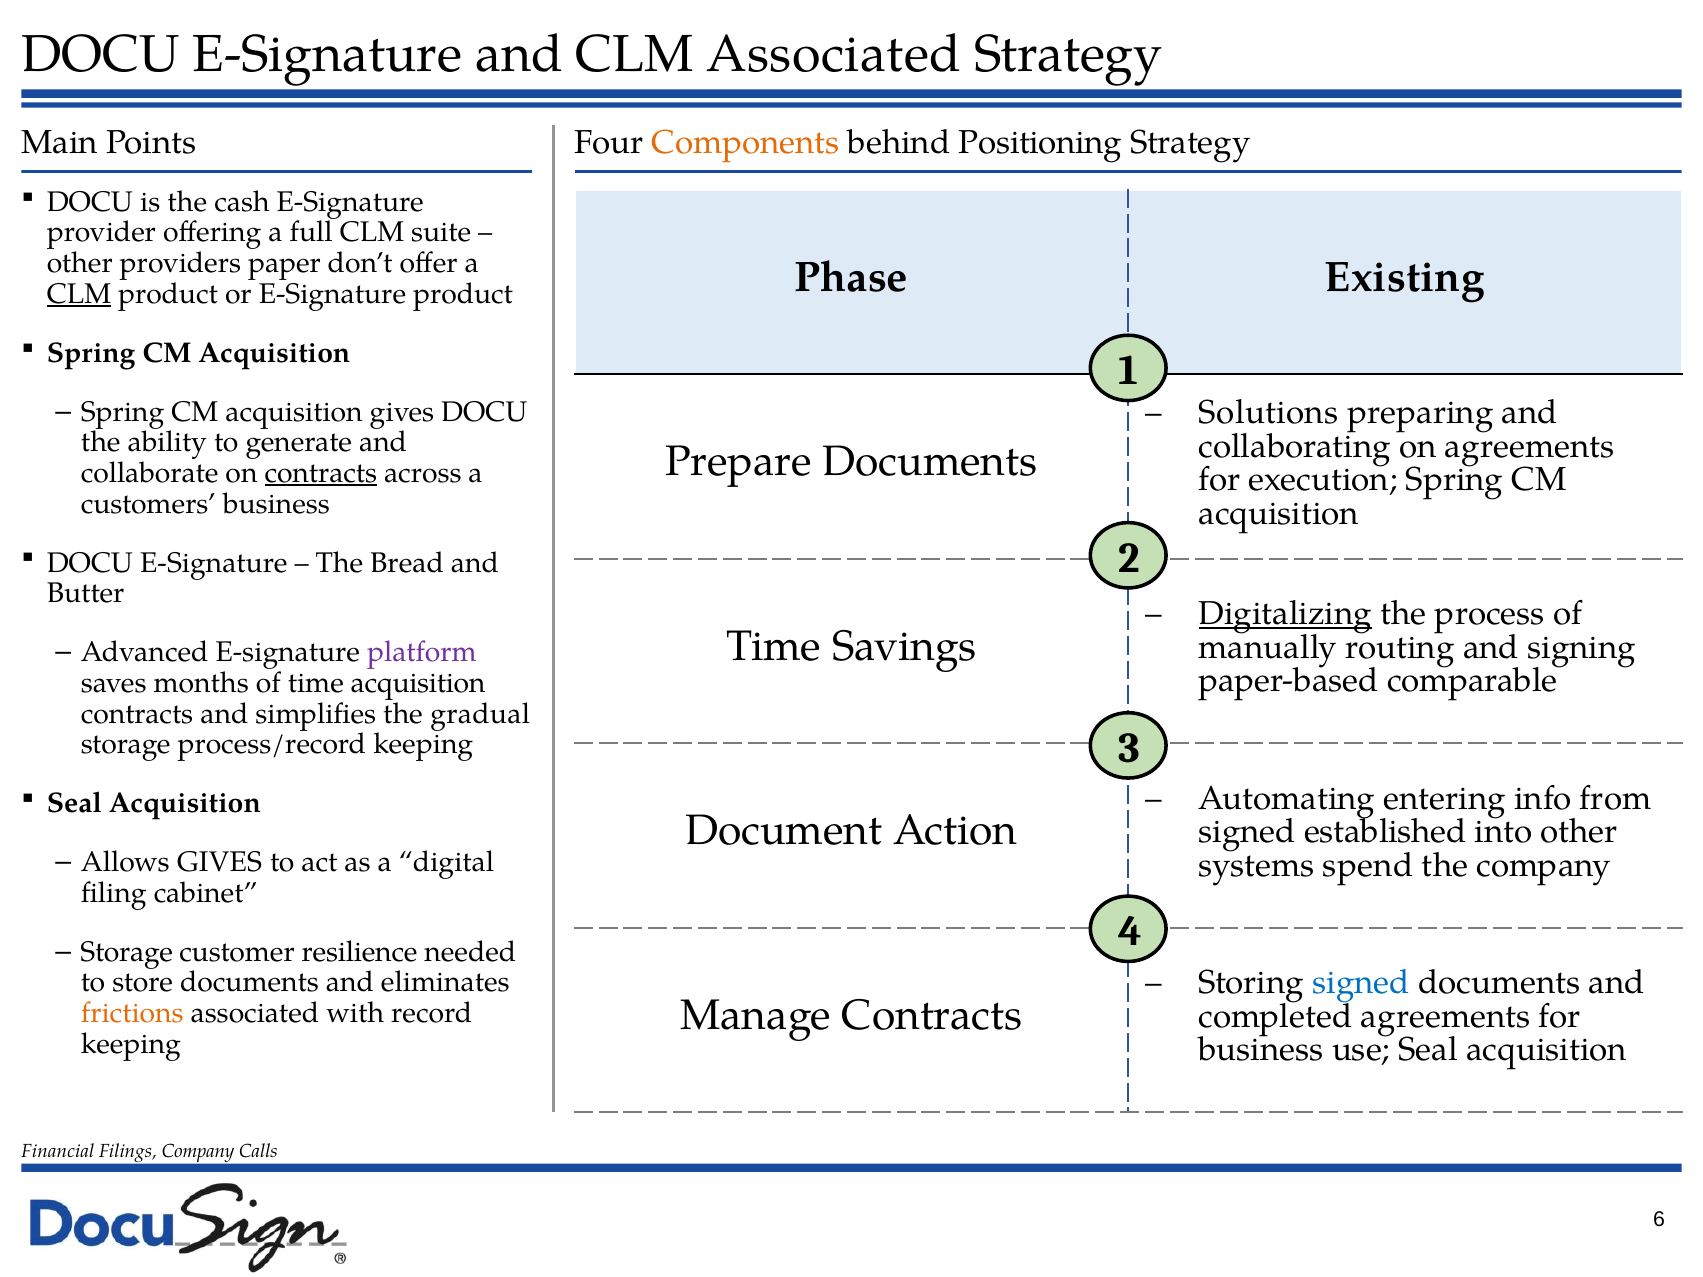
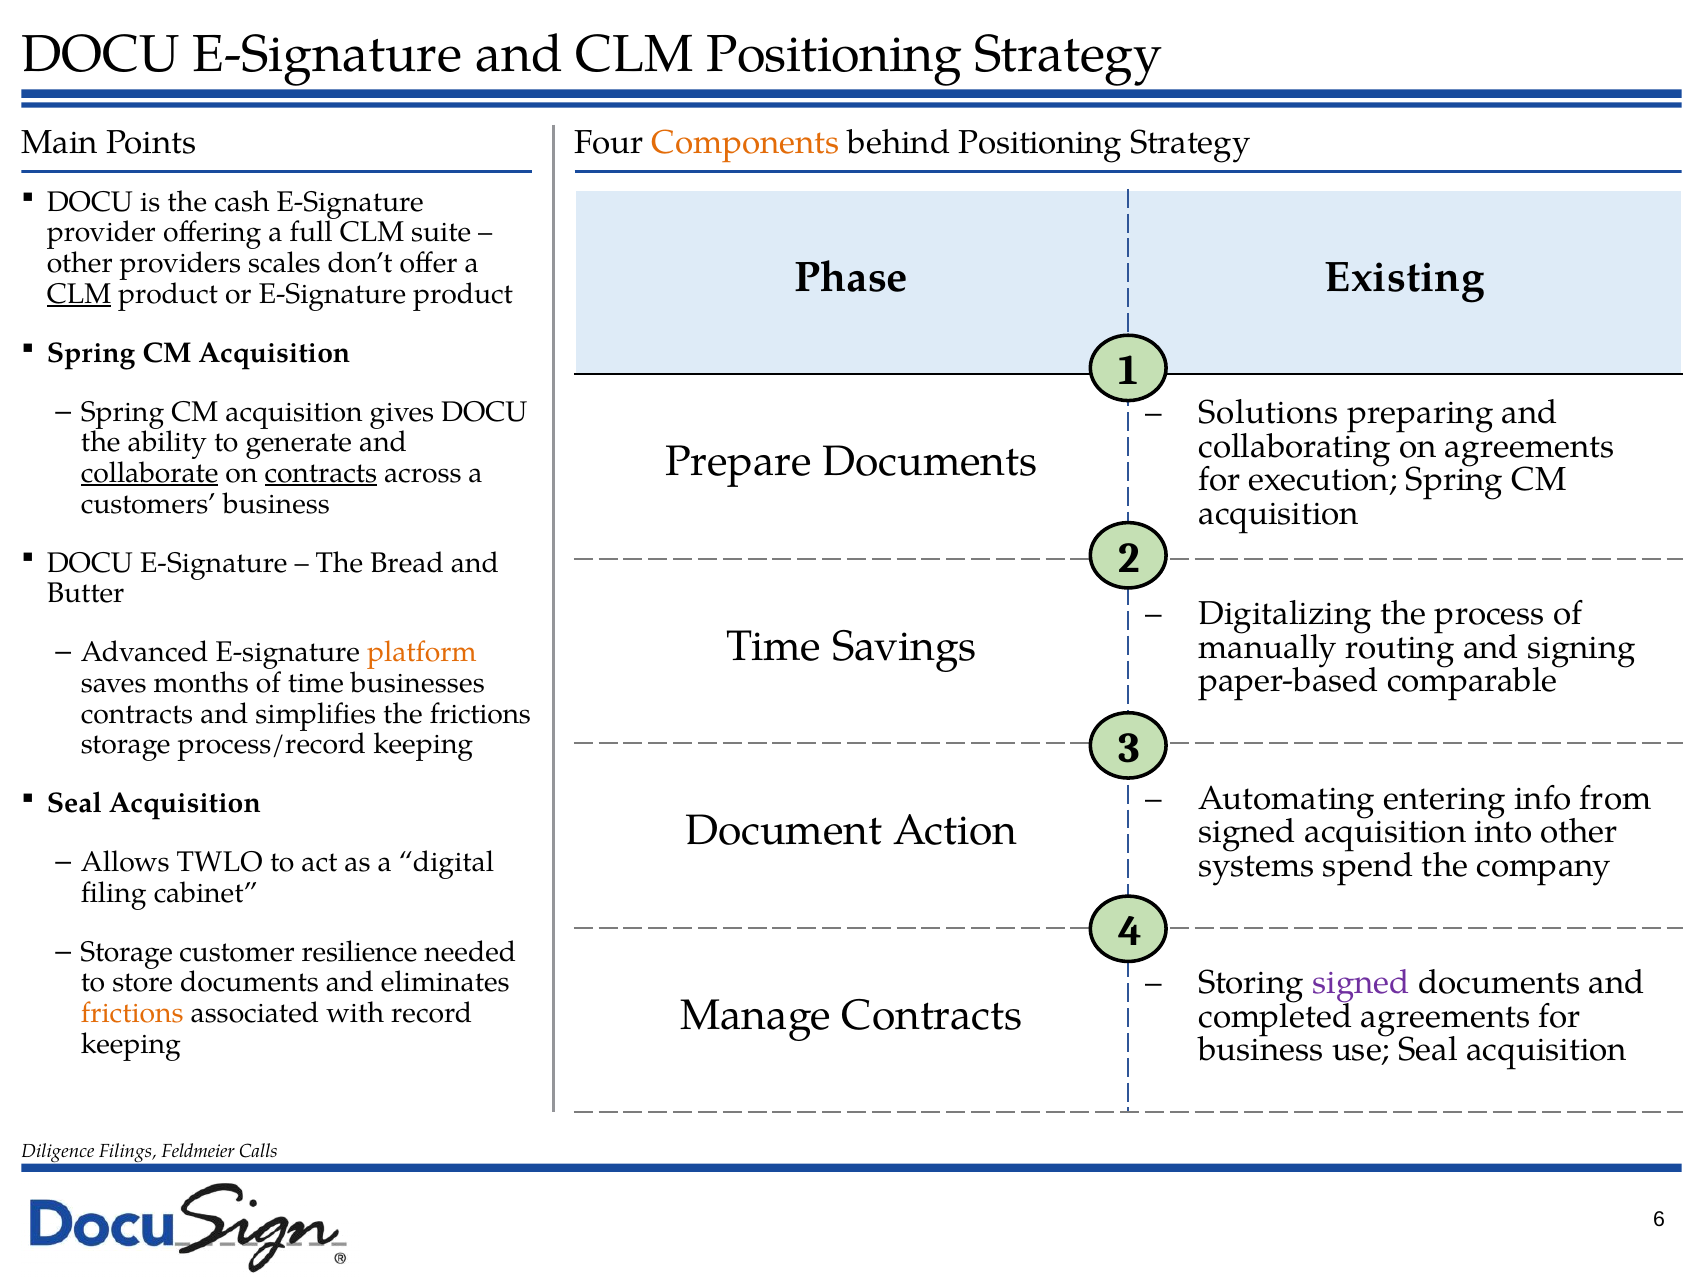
CLM Associated: Associated -> Positioning (834, 55)
paper: paper -> scales (284, 263)
collaborate underline: none -> present (150, 473)
Digitalizing underline: present -> none (1285, 614)
platform colour: purple -> orange (422, 653)
time acquisition: acquisition -> businesses (418, 683)
the gradual: gradual -> frictions (480, 714)
signed established: established -> acquisition (1385, 832)
Allows GIVES: GIVES -> TWLO (220, 862)
signed colour: blue -> purple (1361, 983)
Financial: Financial -> Diligence (58, 1151)
Filings Company: Company -> Feldmeier (198, 1151)
